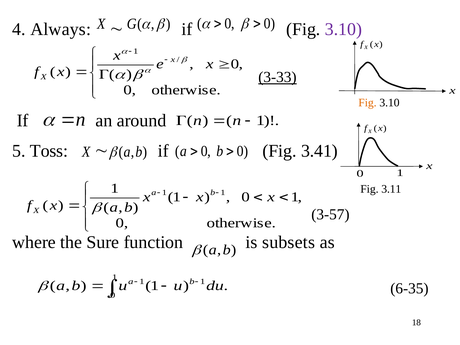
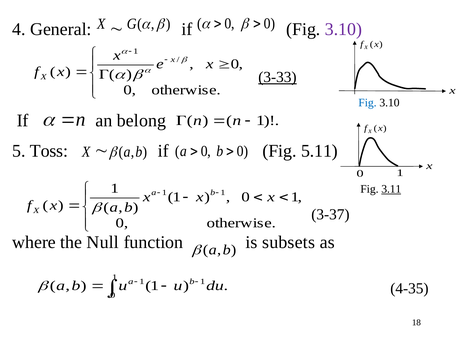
Always: Always -> General (61, 29)
Fig colour: orange -> blue (367, 103)
around: around -> belong (142, 121)
3.41: 3.41 -> 5.11 (319, 151)
3.11 underline: none -> present (391, 189)
3-57: 3-57 -> 3-37 (330, 214)
Sure: Sure -> Null (103, 242)
6-35: 6-35 -> 4-35 (409, 289)
